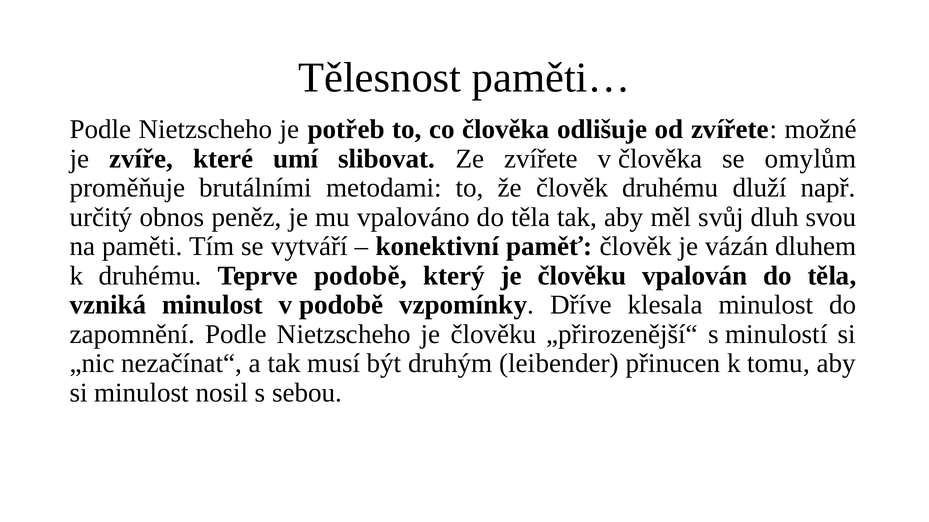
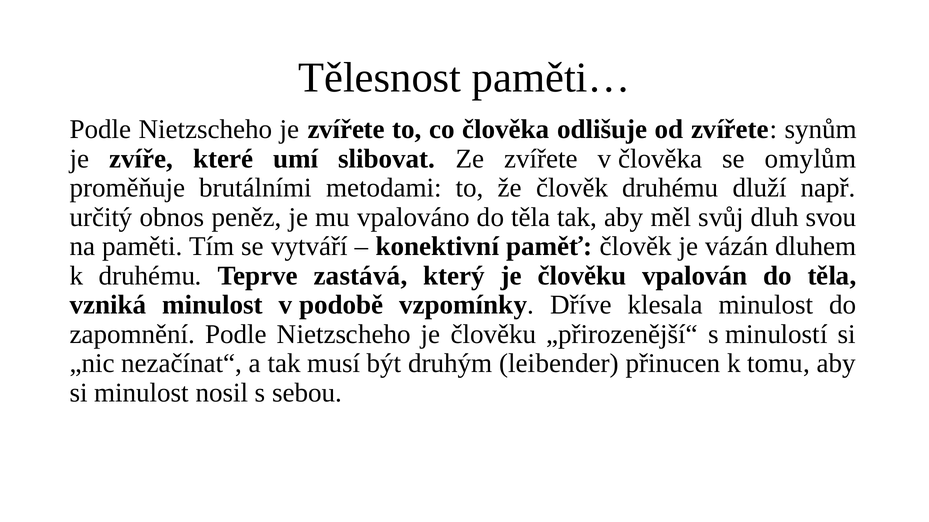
je potřeb: potřeb -> zvířete (346, 130)
možné: možné -> synům (821, 130)
Teprve podobě: podobě -> zastává (361, 276)
